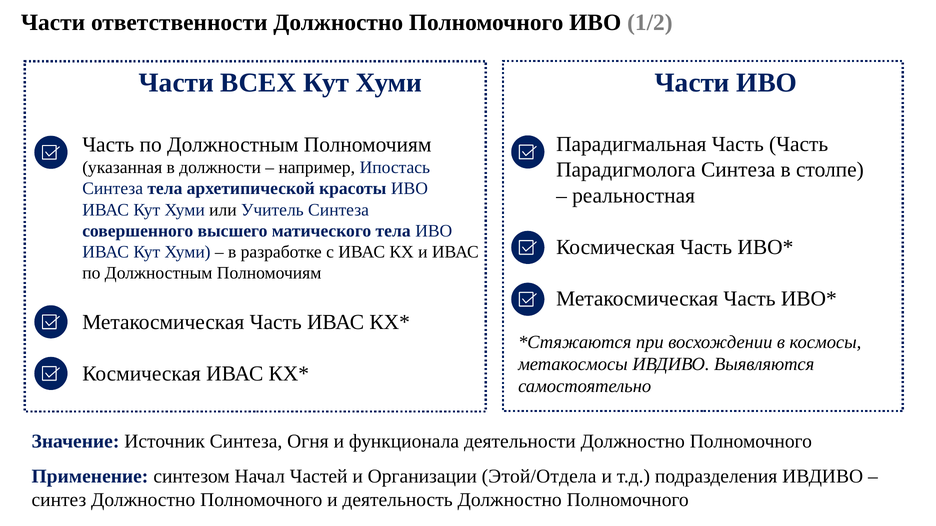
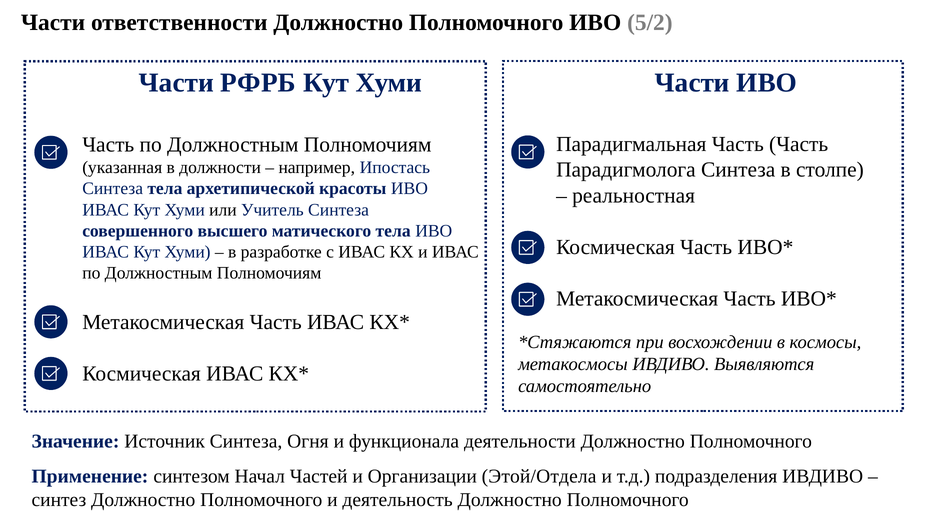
1/2: 1/2 -> 5/2 (650, 23)
ВСЕХ: ВСЕХ -> РФРБ (258, 83)
